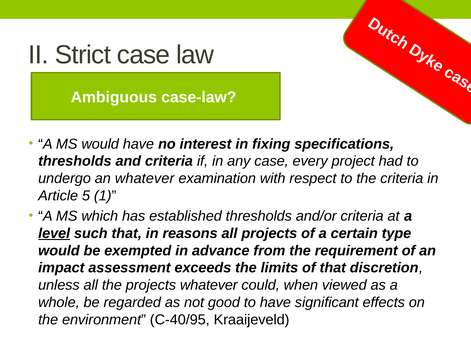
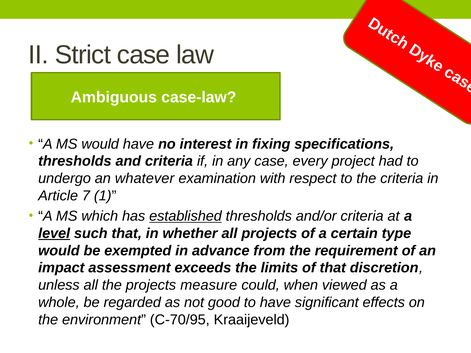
5: 5 -> 7 (86, 196)
established underline: none -> present (186, 216)
reasons: reasons -> whether (190, 234)
projects whatever: whatever -> measure (209, 285)
C-40/95: C-40/95 -> C-70/95 (180, 320)
